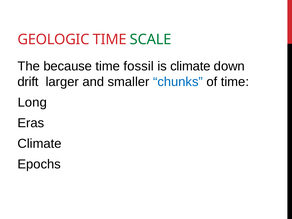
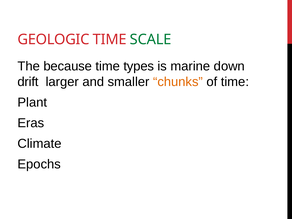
fossil: fossil -> types (139, 66)
is climate: climate -> marine (190, 66)
chunks colour: blue -> orange (178, 82)
Long: Long -> Plant (32, 102)
